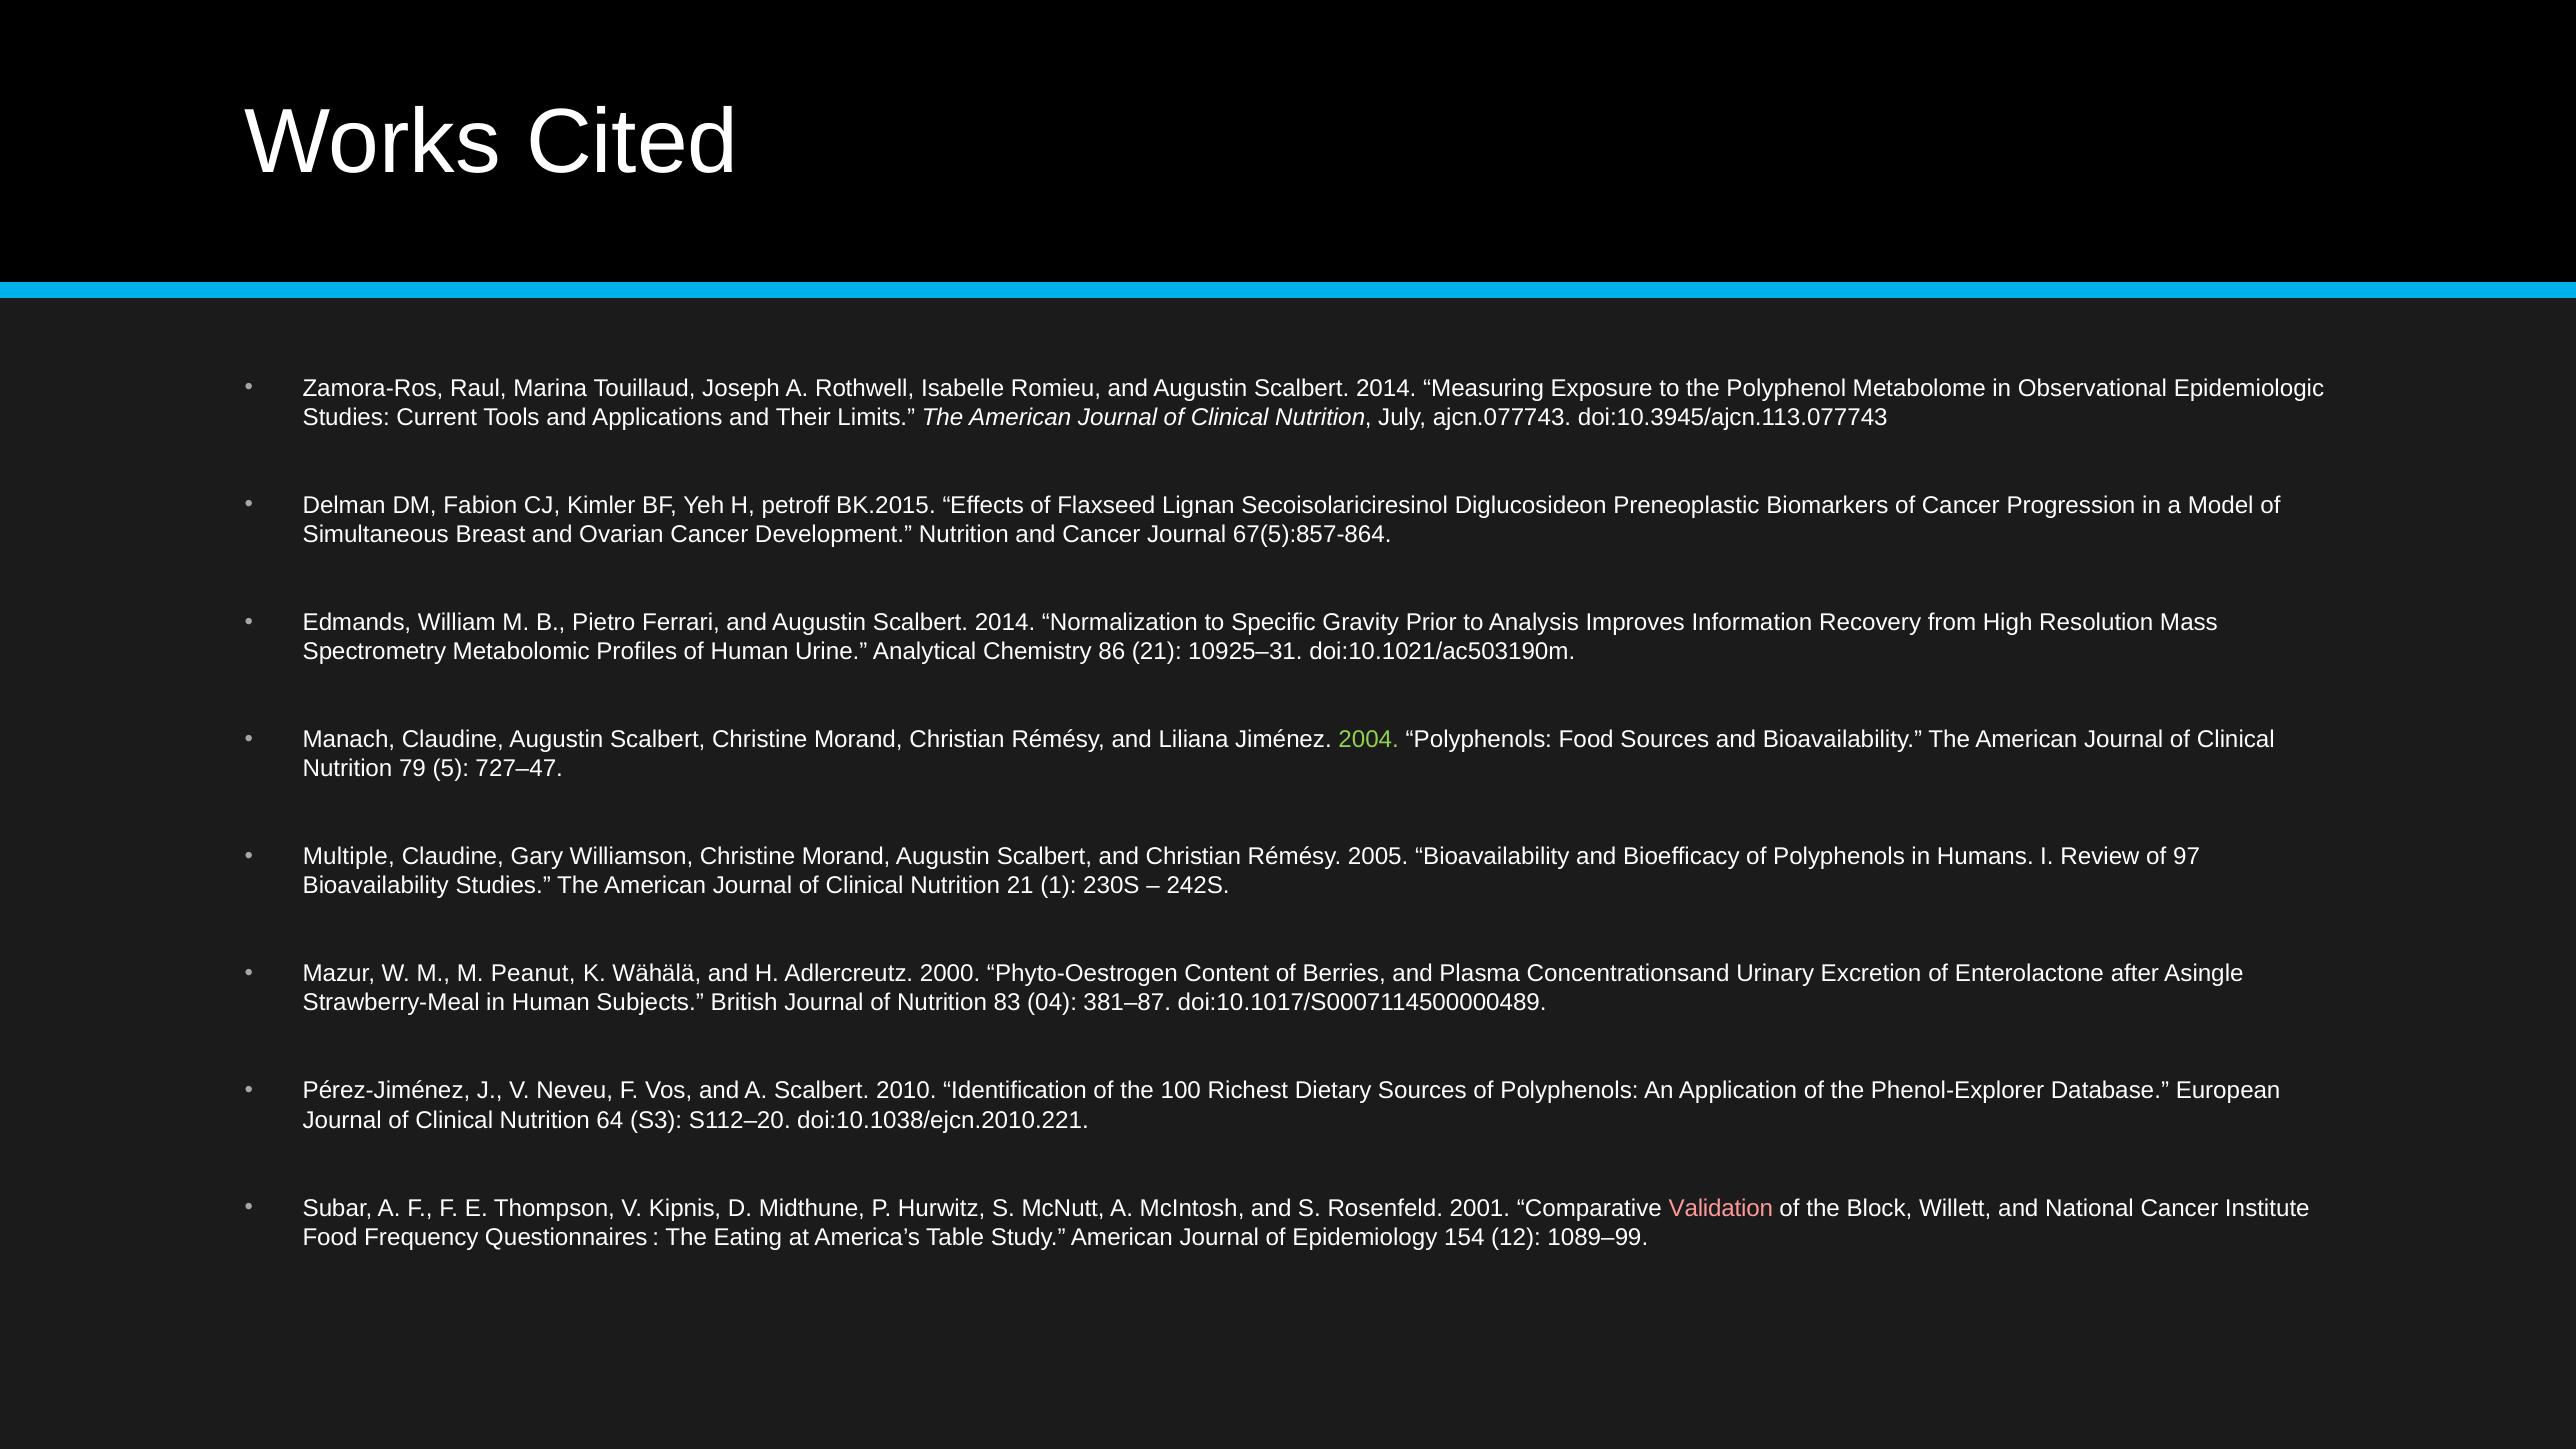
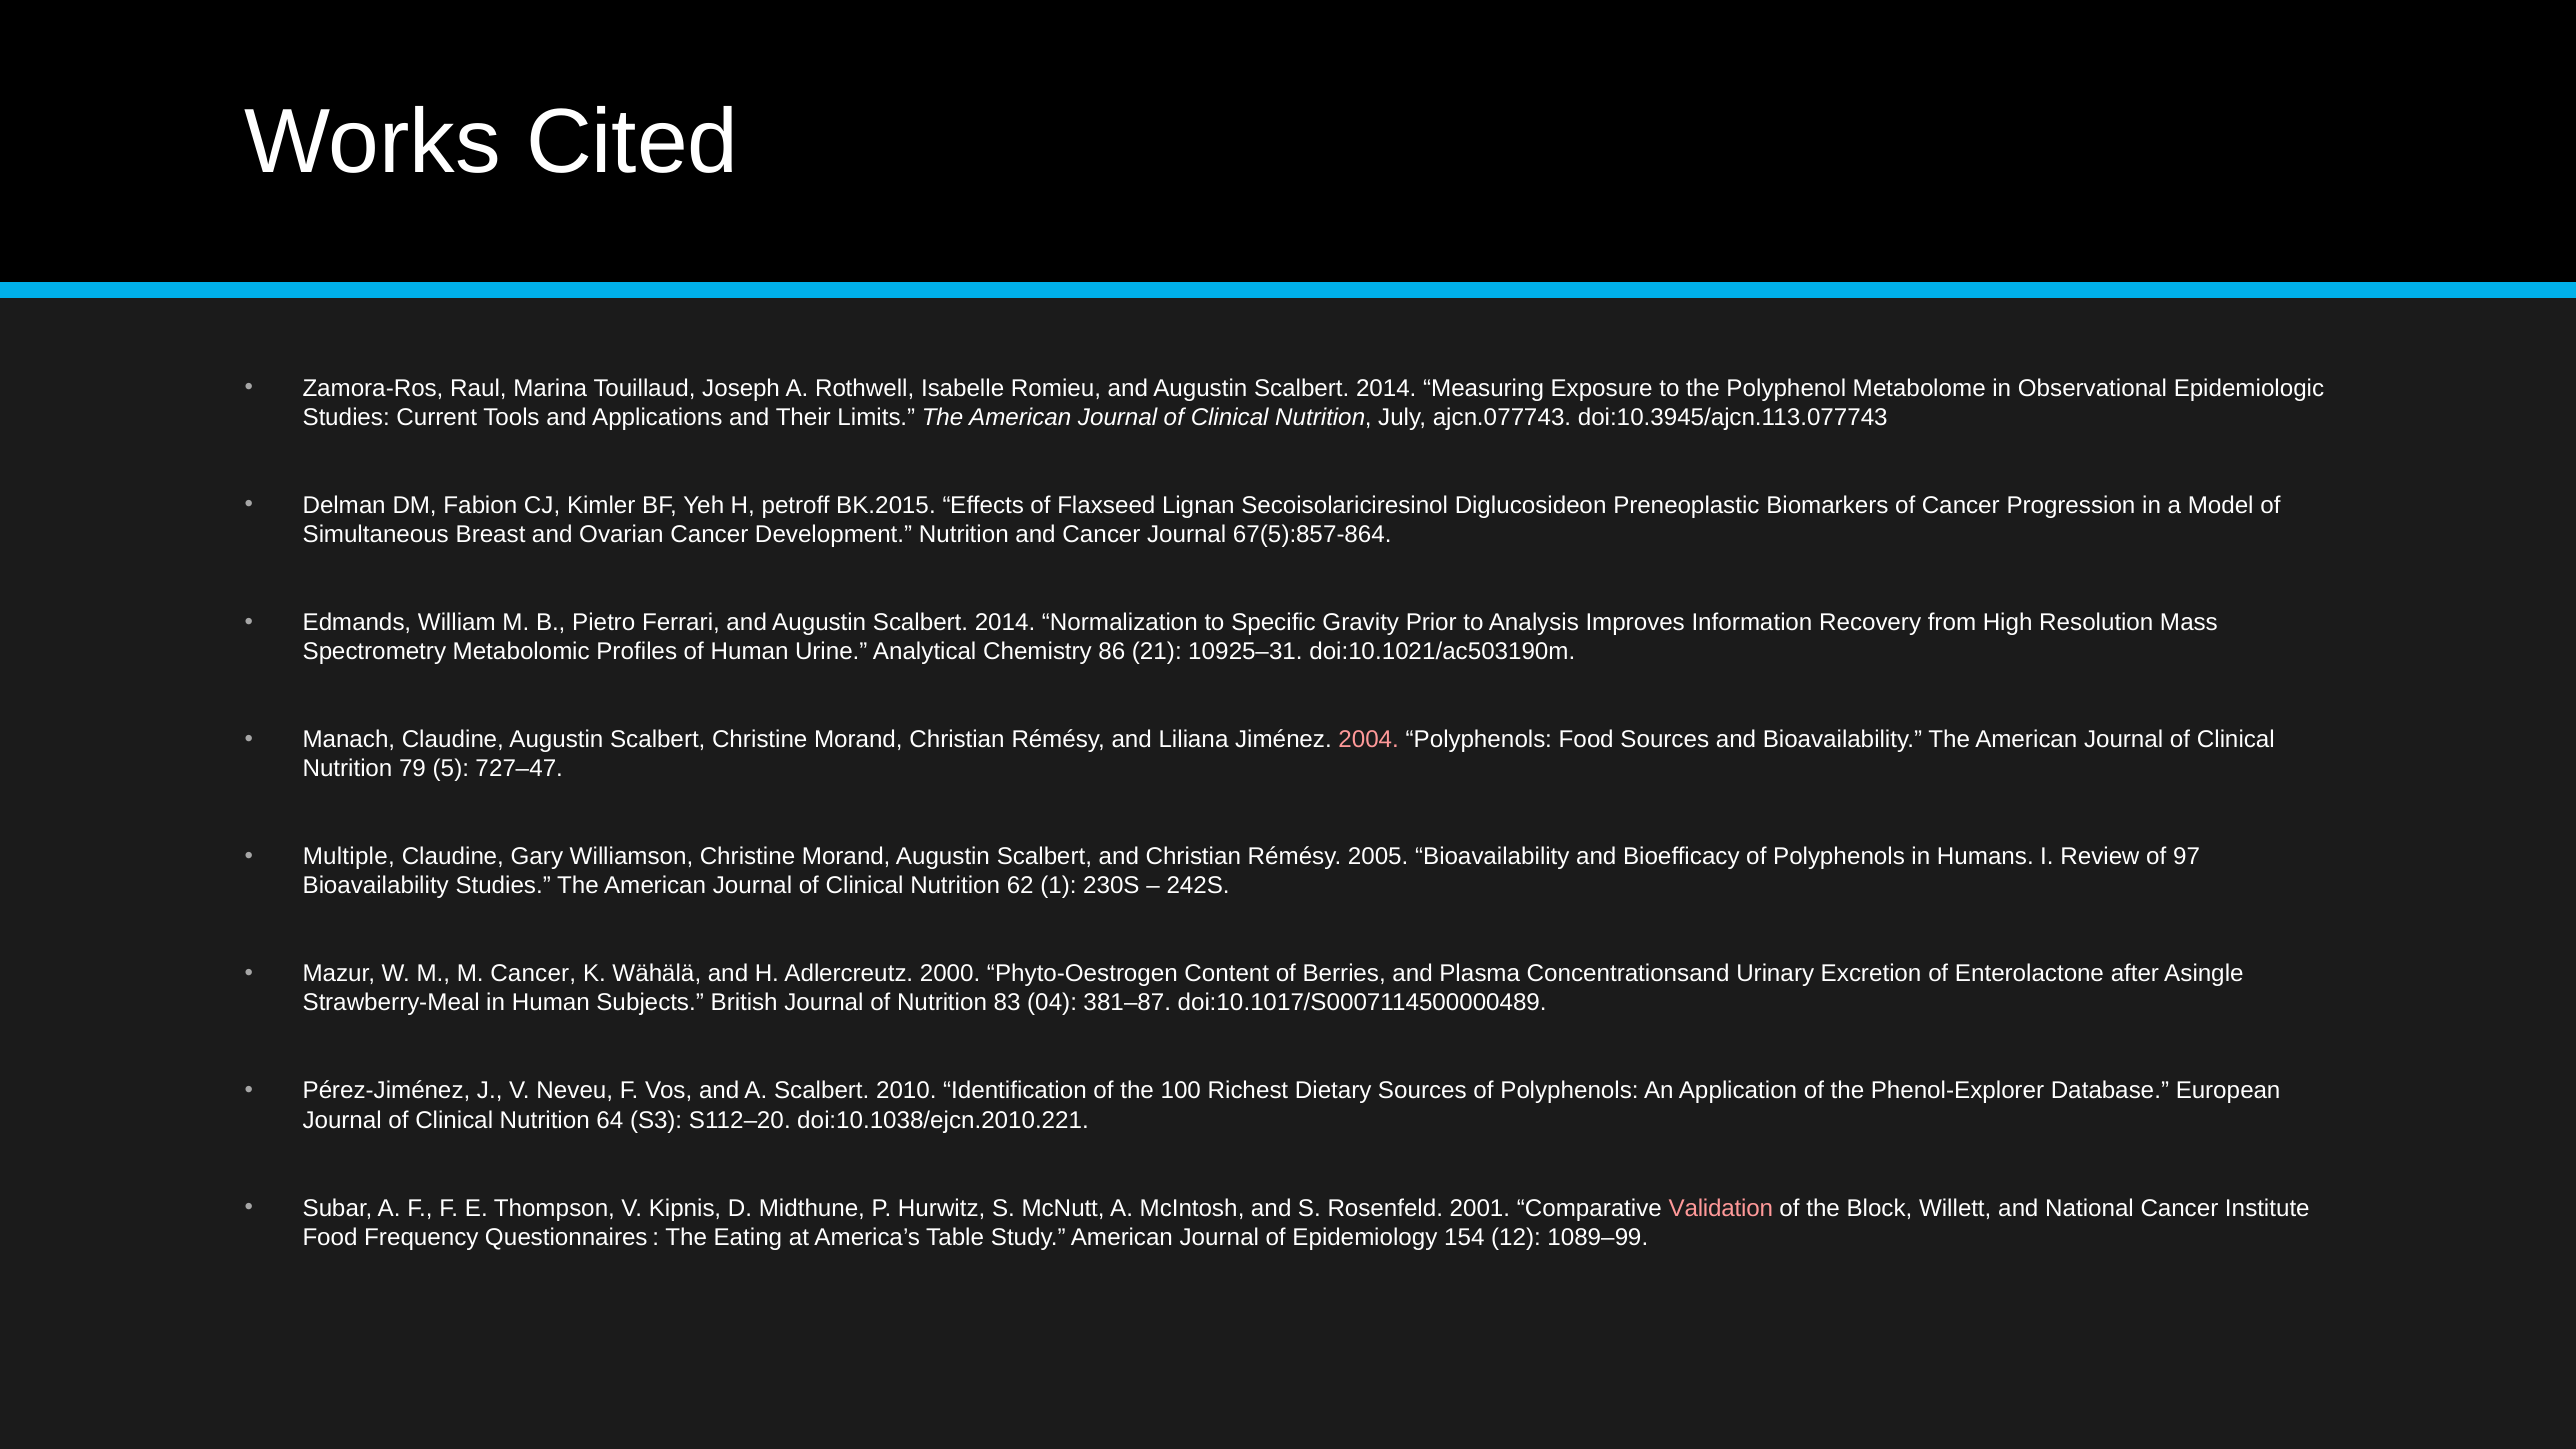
2004 colour: light green -> pink (1369, 740)
Nutrition 21: 21 -> 62 (1020, 886)
M Peanut: Peanut -> Cancer (533, 974)
